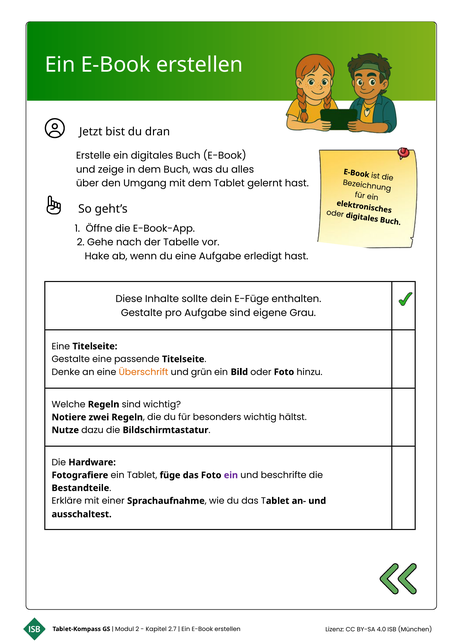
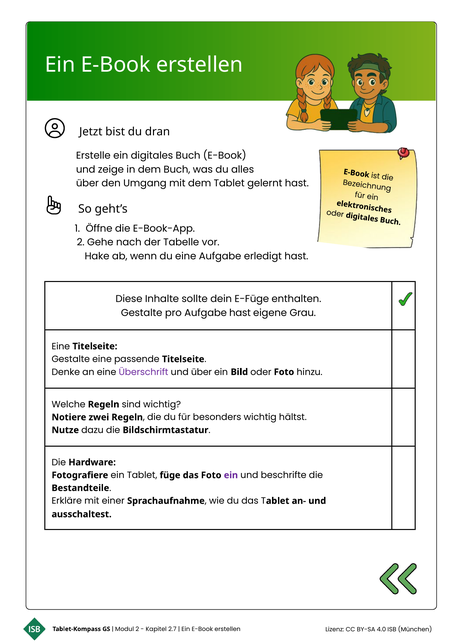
Aufgabe sind: sind -> hast (240, 313)
Überschrift colour: orange -> purple (144, 372)
und grün: grün -> über (201, 372)
